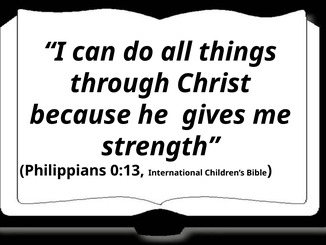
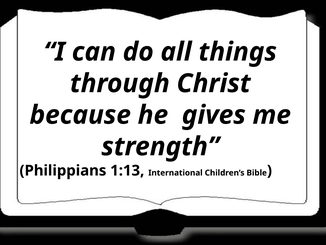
0:13: 0:13 -> 1:13 (127, 170)
